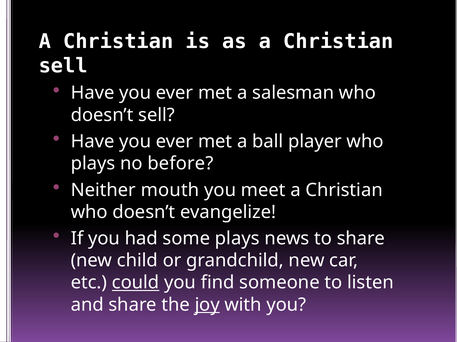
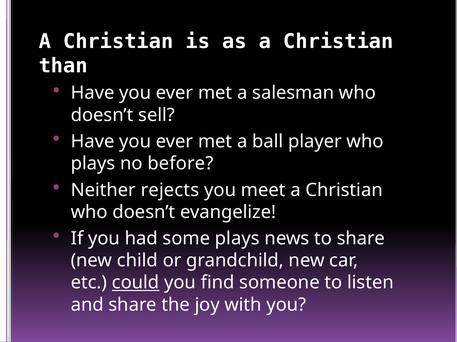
sell: sell -> than (63, 66)
mouth: mouth -> rejects (170, 190)
joy underline: present -> none (207, 305)
